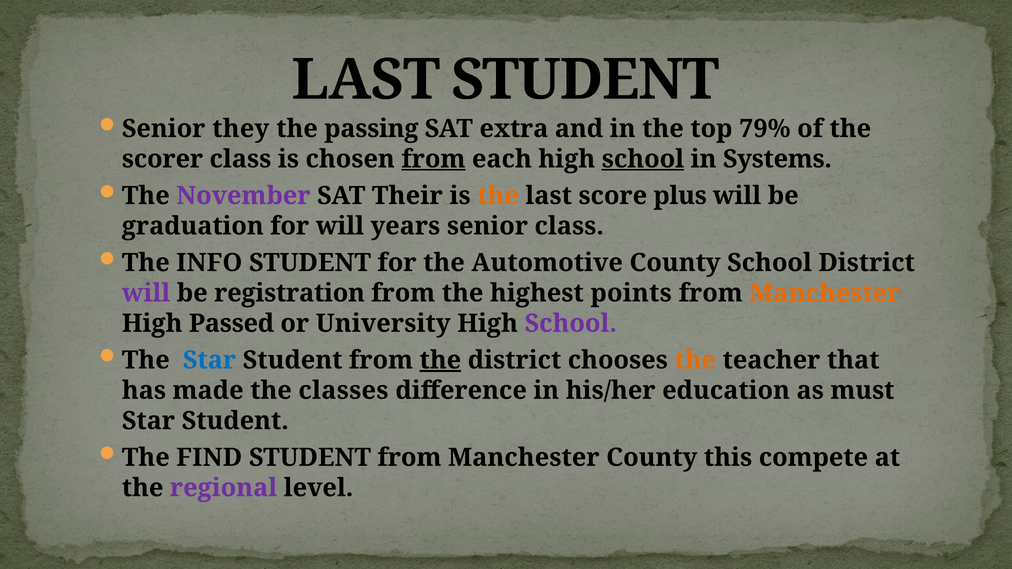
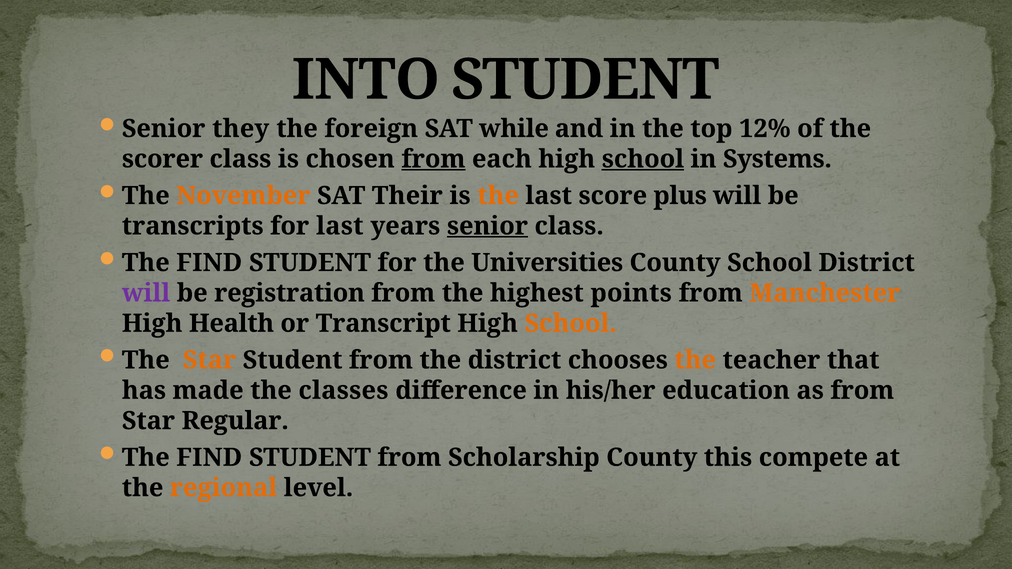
LAST: LAST -> INTO (366, 80)
passing: passing -> foreign (371, 129)
extra: extra -> while (514, 129)
79%: 79% -> 12% (765, 129)
November colour: purple -> orange (243, 196)
graduation: graduation -> transcripts (193, 226)
for will: will -> last (340, 226)
senior underline: none -> present (487, 226)
INFO: INFO -> FIND (209, 263)
Automotive: Automotive -> Universities (547, 263)
Passed: Passed -> Health (232, 324)
University: University -> Transcript (383, 324)
School colour: purple -> orange (571, 324)
Star colour: blue -> orange (209, 360)
the underline: present -> none (440, 360)
as must: must -> from (862, 391)
Student: Student -> Regular (235, 421)
STUDENT from Manchester: Manchester -> Scholarship (524, 458)
regional colour: purple -> orange (224, 488)
